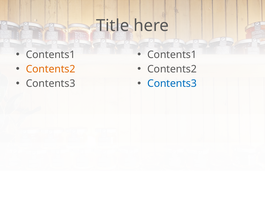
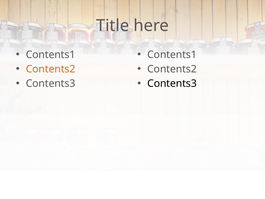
Contents3 colour: blue -> black (172, 83)
